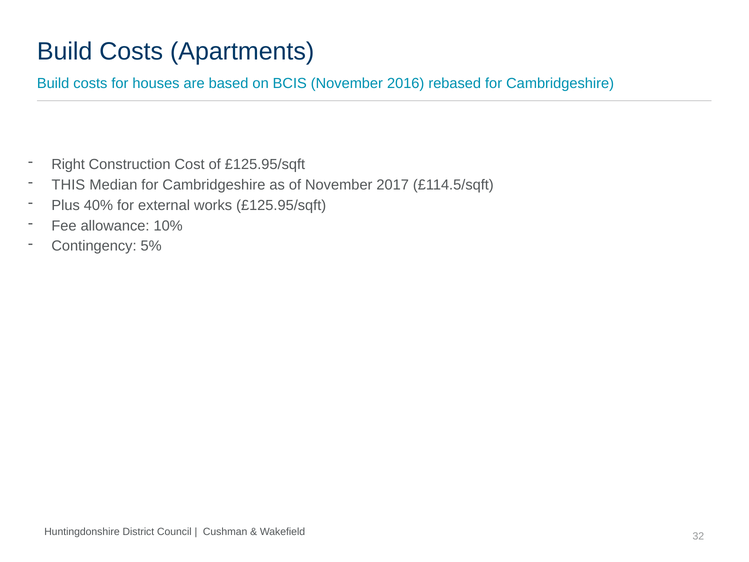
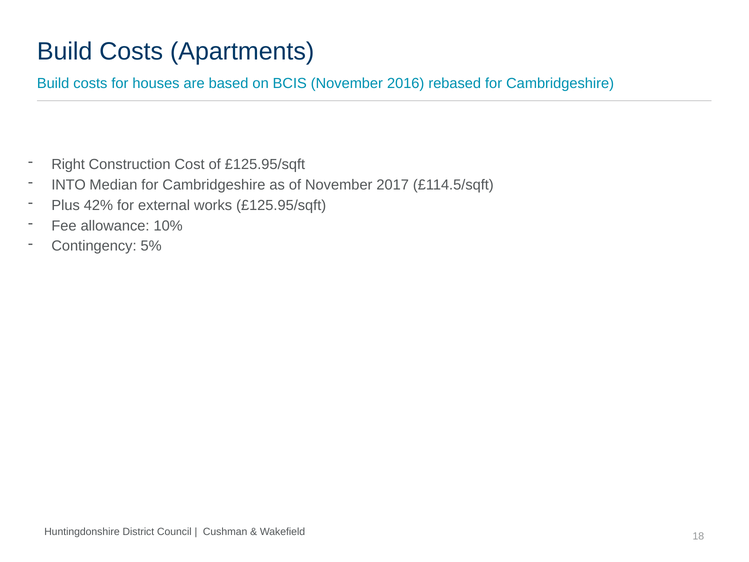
THIS: THIS -> INTO (69, 185)
40%: 40% -> 42% (98, 205)
32: 32 -> 18 (698, 536)
